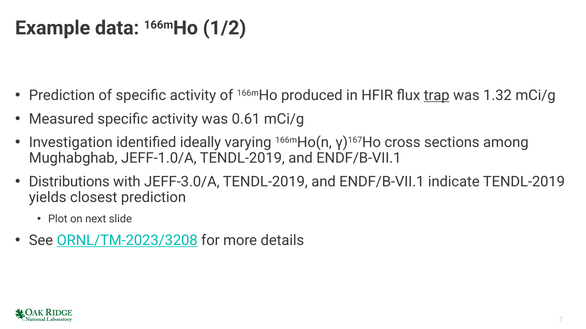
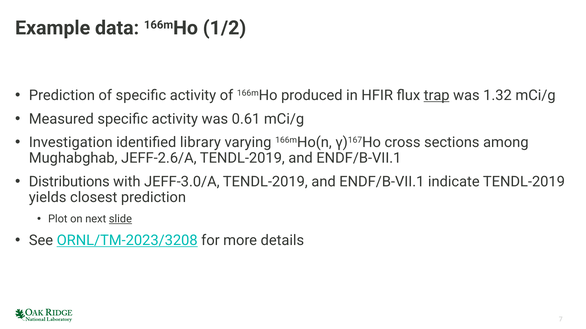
ideally: ideally -> library (200, 143)
JEFF-1.0/A: JEFF-1.0/A -> JEFF-2.6/A (159, 158)
slide underline: none -> present (120, 219)
